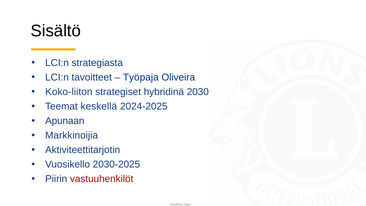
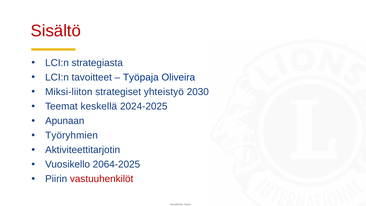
Sisältö colour: black -> red (56, 31)
Koko-liiton: Koko-liiton -> Miksi-liiton (69, 92)
hybridinä: hybridinä -> yhteistyö (164, 92)
Markkinoijia: Markkinoijia -> Työryhmien (72, 135)
2030-2025: 2030-2025 -> 2064-2025 (116, 164)
